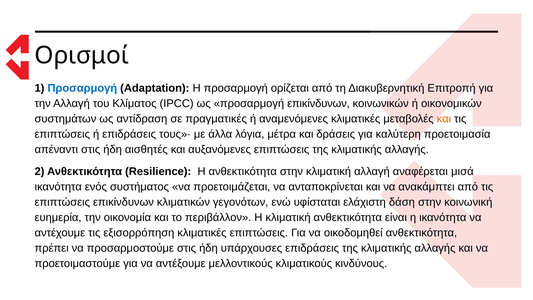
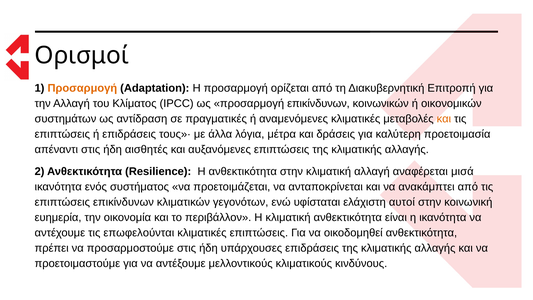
Προσαρμογή colour: blue -> orange (82, 88)
δάση: δάση -> αυτοί (402, 202)
εξισορρόπηση: εξισορρόπηση -> επωφελούνται (139, 233)
